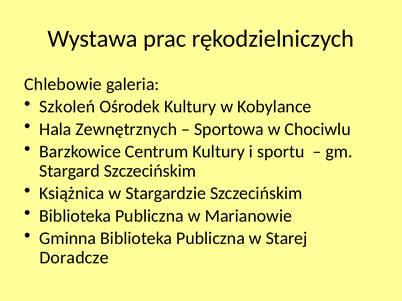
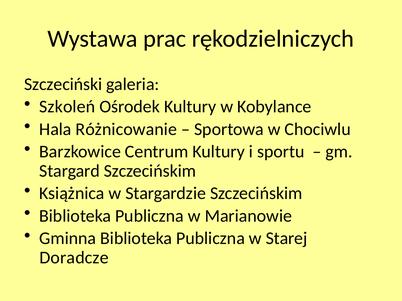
Chlebowie: Chlebowie -> Szczeciński (63, 84)
Zewnętrznych: Zewnętrznych -> Różnicowanie (126, 129)
